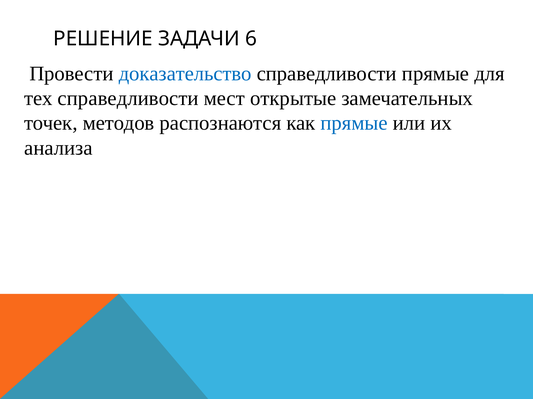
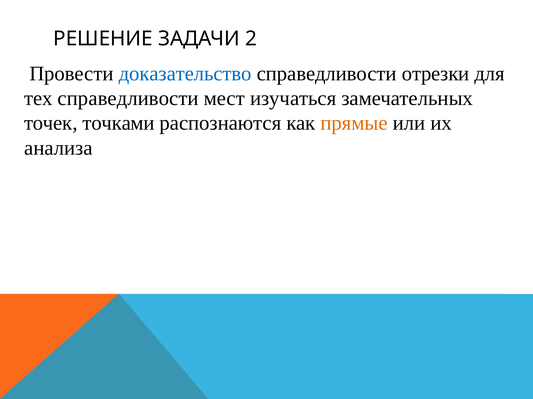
6: 6 -> 2 (251, 39)
справедливости прямые: прямые -> отрезки (436, 74)
открытые: открытые -> изучаться (293, 98)
методов: методов -> точками (119, 123)
прямые colour: blue -> orange (354, 123)
